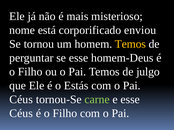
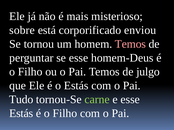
nome: nome -> sobre (22, 30)
Temos colour: yellow -> pink (130, 44)
Céus: Céus -> Tudo (21, 100)
Céus: Céus -> Estás (21, 114)
